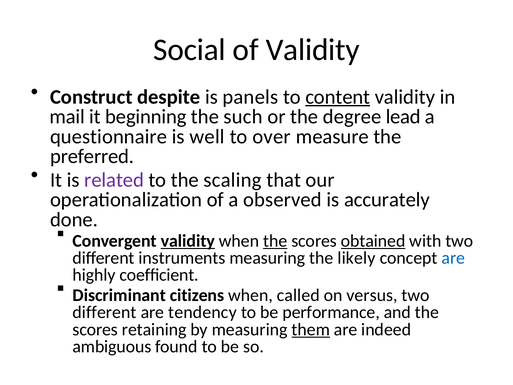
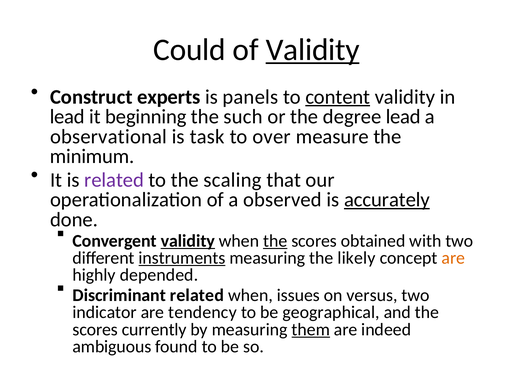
Social: Social -> Could (189, 50)
Validity underline: none -> present (313, 50)
despite: despite -> experts (169, 97)
mail: mail -> lead (67, 117)
questionnaire: questionnaire -> observational (109, 136)
well: well -> task (207, 136)
preferred: preferred -> minimum (92, 156)
accurately underline: none -> present (387, 200)
obtained underline: present -> none (373, 241)
instruments underline: none -> present (182, 258)
are colour: blue -> orange (453, 258)
coefﬁcient: coefﬁcient -> depended (159, 275)
Discriminant citizens: citizens -> related (197, 295)
called: called -> issues (298, 295)
different: different -> indicator (105, 312)
performance: performance -> geographical (331, 312)
retaining: retaining -> currently (154, 329)
